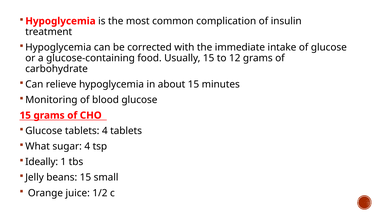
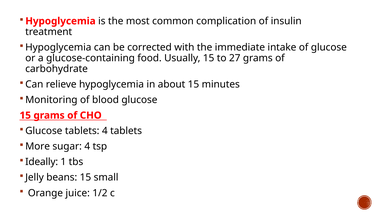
12: 12 -> 27 (235, 58)
What: What -> More (38, 146)
